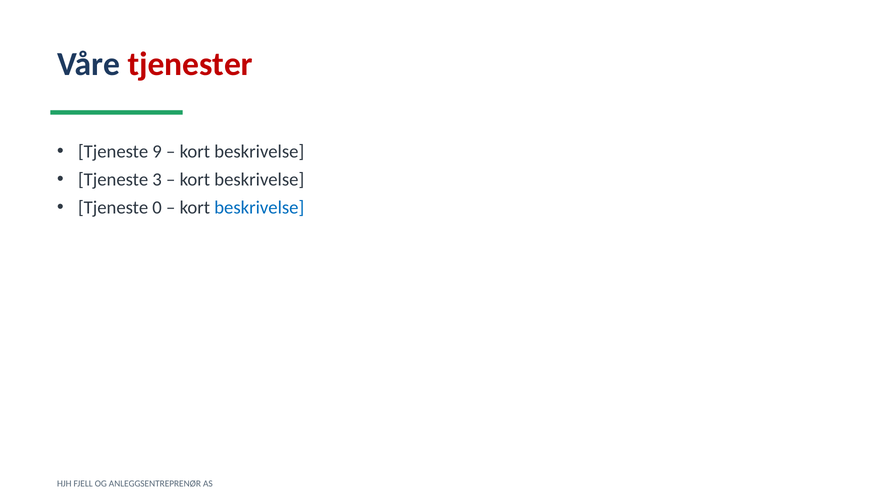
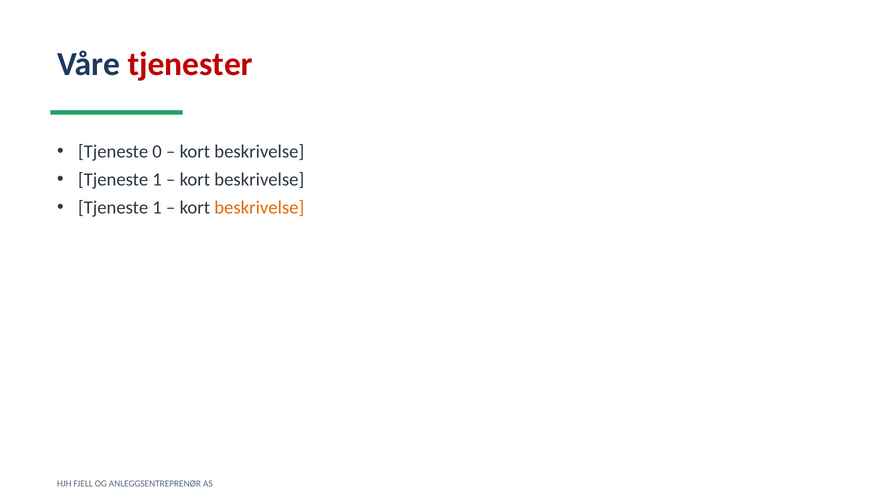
9: 9 -> 0 (157, 152)
3: 3 -> 1 (157, 180)
0: 0 -> 1 (157, 208)
beskrivelse colour: blue -> orange (259, 208)
